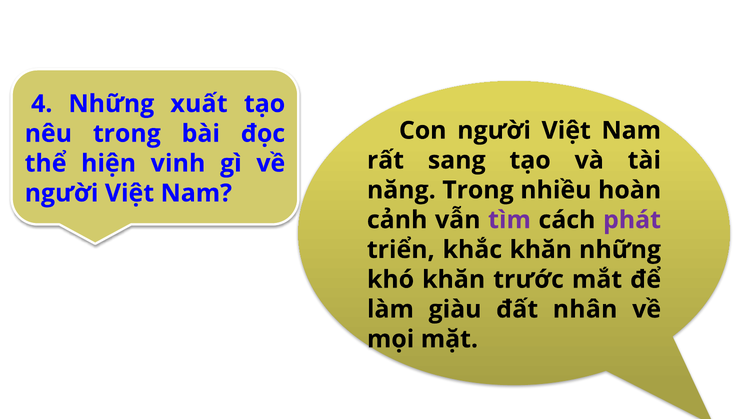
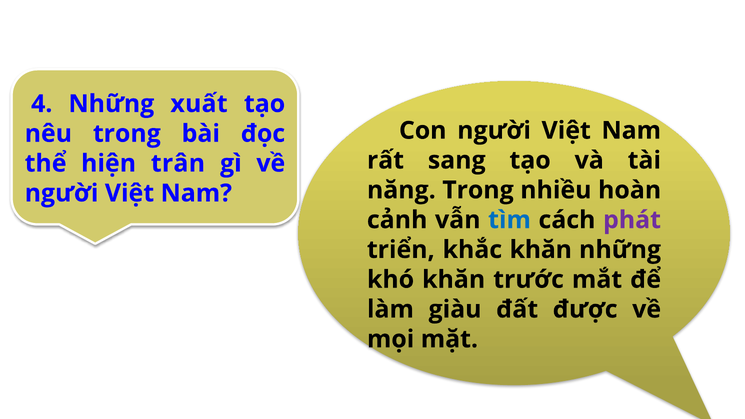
vinh: vinh -> trân (178, 163)
tìm colour: purple -> blue (510, 220)
nhân: nhân -> được (585, 309)
